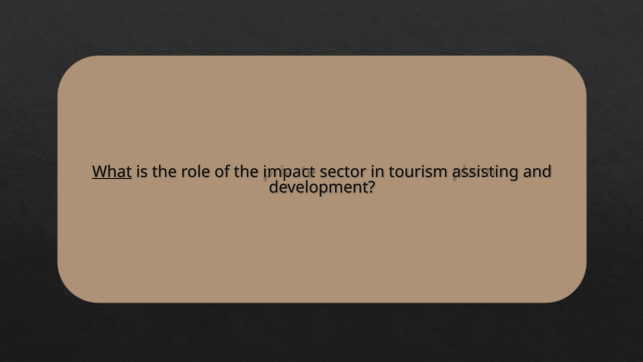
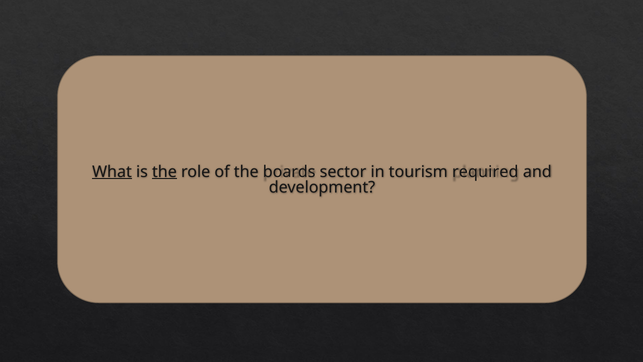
the underline: none -> present (164, 172)
impact: impact -> boards (289, 172)
assisting: assisting -> required (485, 172)
